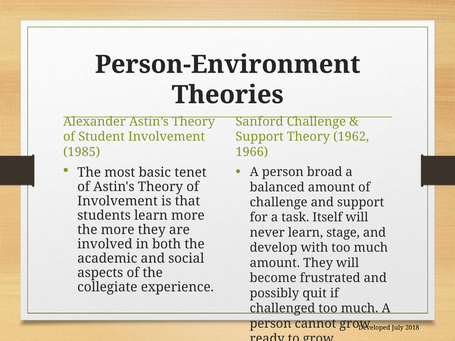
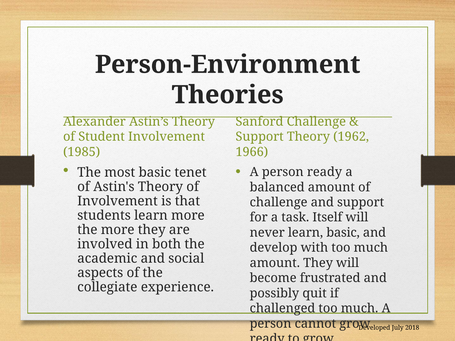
person broad: broad -> ready (324, 172)
learn stage: stage -> basic (343, 233)
